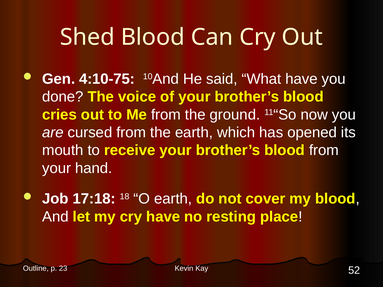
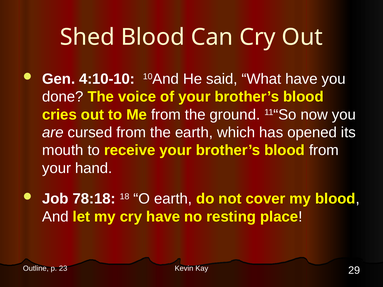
4:10-75: 4:10-75 -> 4:10-10 (107, 79)
17:18: 17:18 -> 78:18 (94, 199)
52: 52 -> 29 (354, 271)
